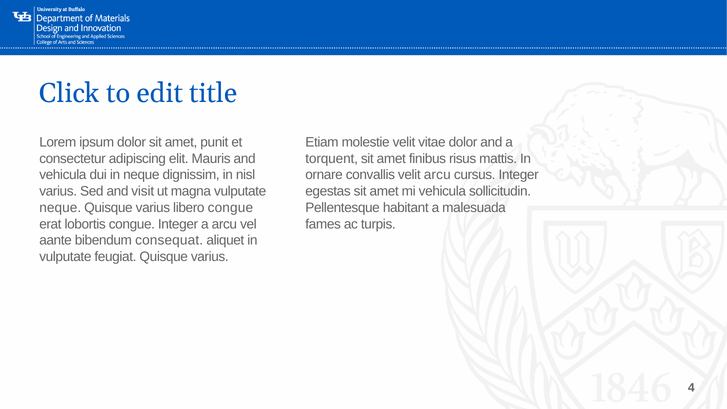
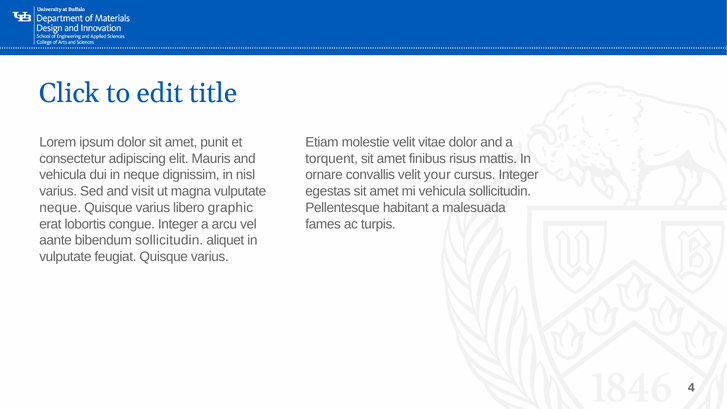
velit arcu: arcu -> your (437, 175)
libero congue: congue -> graphic (230, 208)
bibendum consequat: consequat -> sollicitudin (169, 240)
